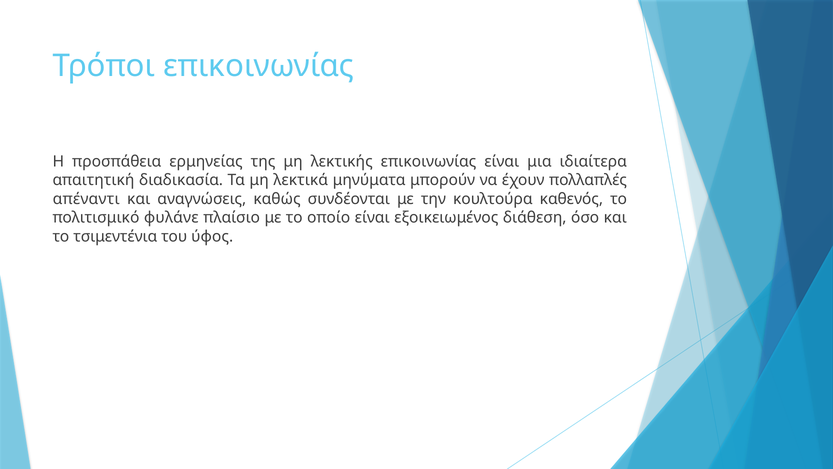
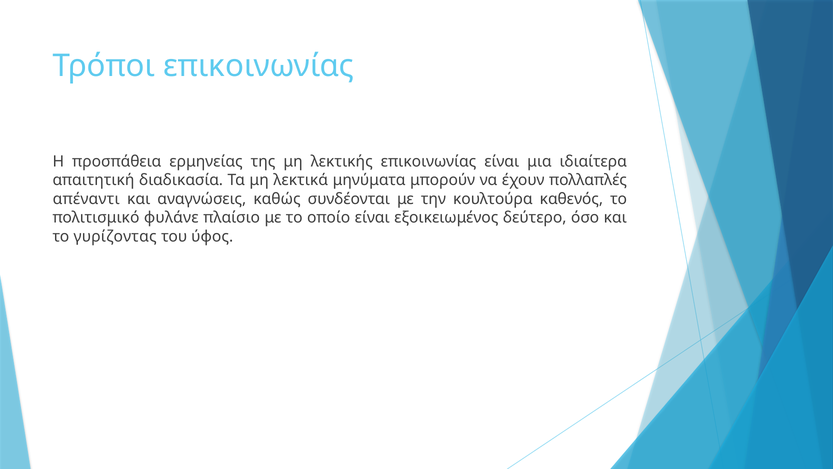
διάθεση: διάθεση -> δεύτερο (535, 217)
τσιμεντένια: τσιμεντένια -> γυρίζοντας (115, 236)
